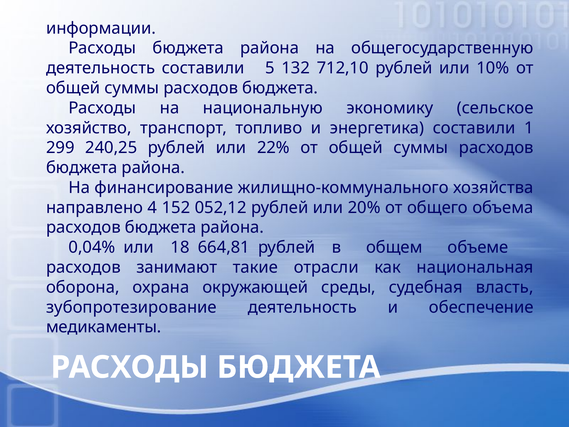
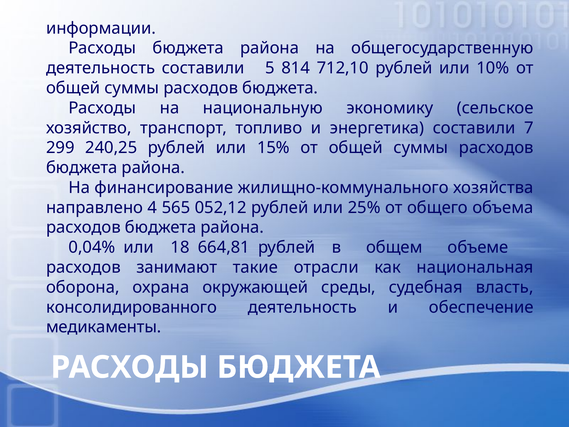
132: 132 -> 814 (296, 68)
1: 1 -> 7 (529, 128)
22%: 22% -> 15% (273, 148)
152: 152 -> 565 (176, 207)
20%: 20% -> 25% (364, 207)
зубопротезирование: зубопротезирование -> консолидированного (132, 307)
